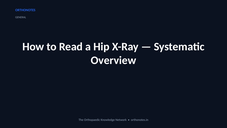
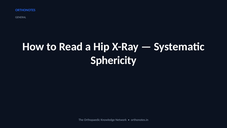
Overview: Overview -> Sphericity (114, 60)
